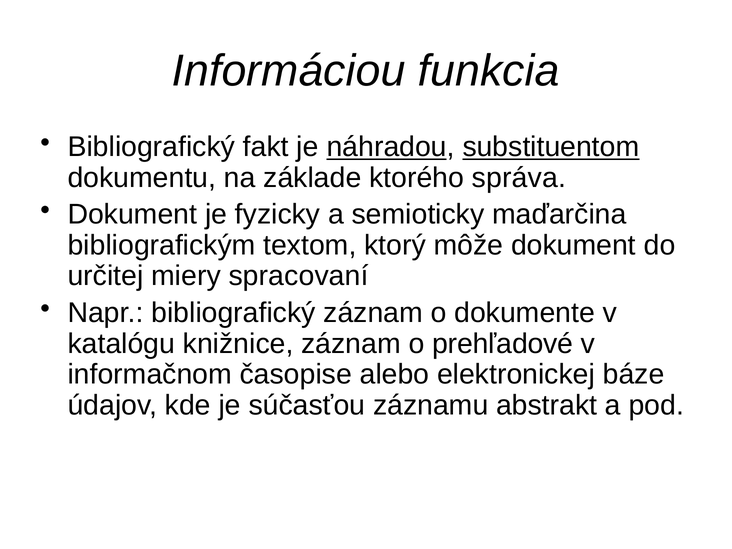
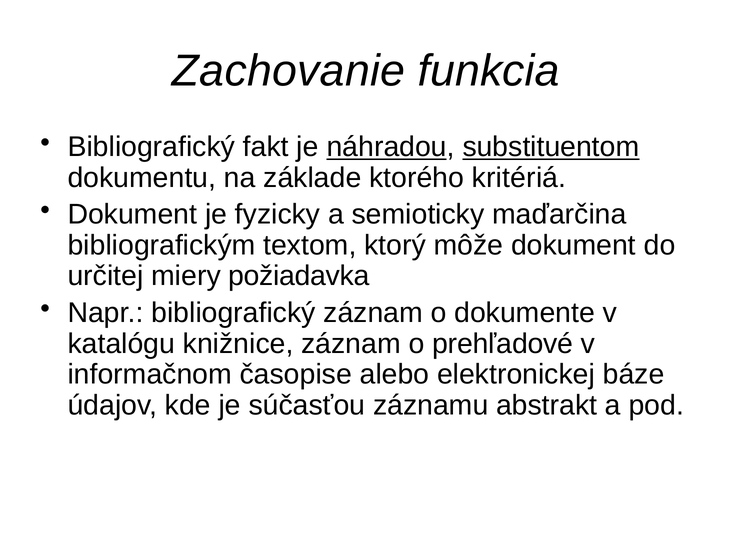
Informáciou: Informáciou -> Zachovanie (289, 71)
správa: správa -> kritériá (519, 178)
spracovaní: spracovaní -> požiadavka (299, 276)
